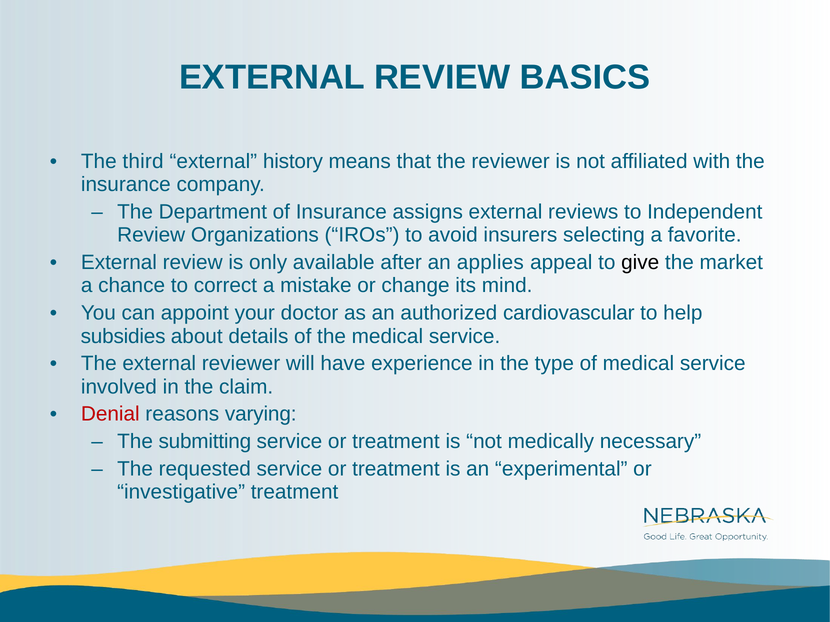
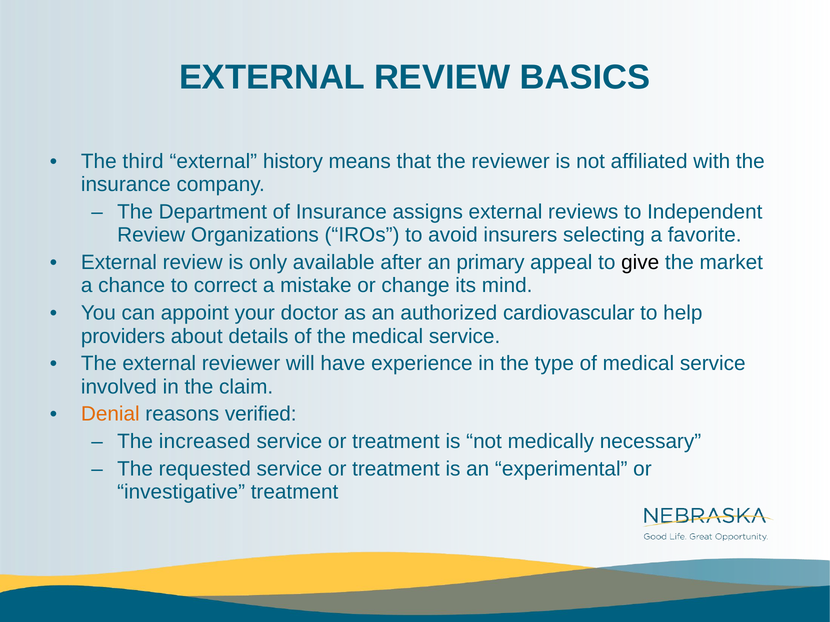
applies: applies -> primary (491, 263)
subsidies: subsidies -> providers (123, 336)
Denial colour: red -> orange (110, 414)
varying: varying -> verified (261, 414)
submitting: submitting -> increased (205, 442)
